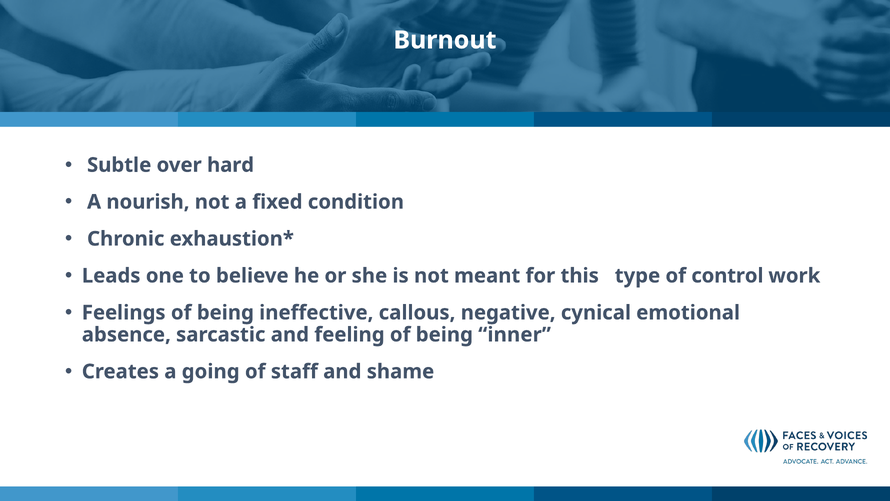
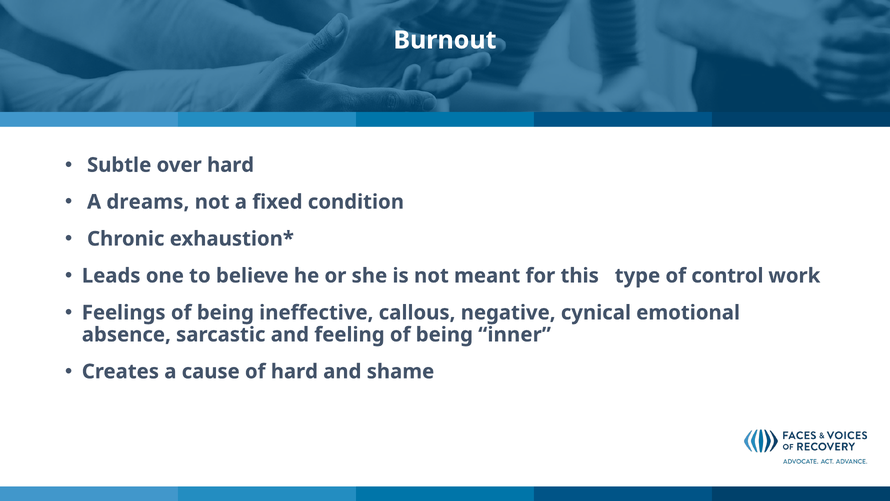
nourish: nourish -> dreams (148, 202)
going: going -> cause (211, 371)
of staff: staff -> hard (294, 371)
